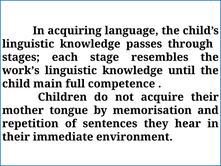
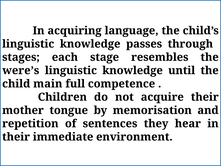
work’s: work’s -> were’s (21, 70)
